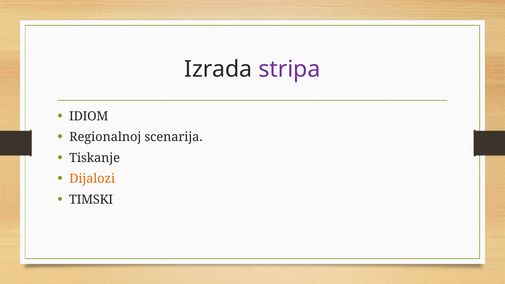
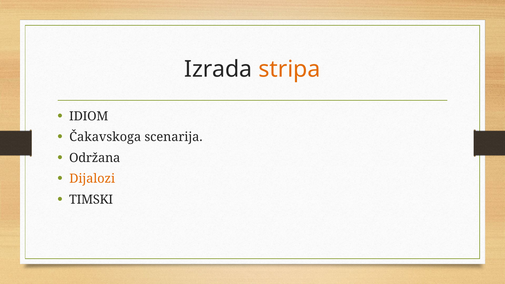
stripa colour: purple -> orange (289, 69)
Regionalnoj: Regionalnoj -> Čakavskoga (105, 137)
Tiskanje: Tiskanje -> Održana (95, 158)
